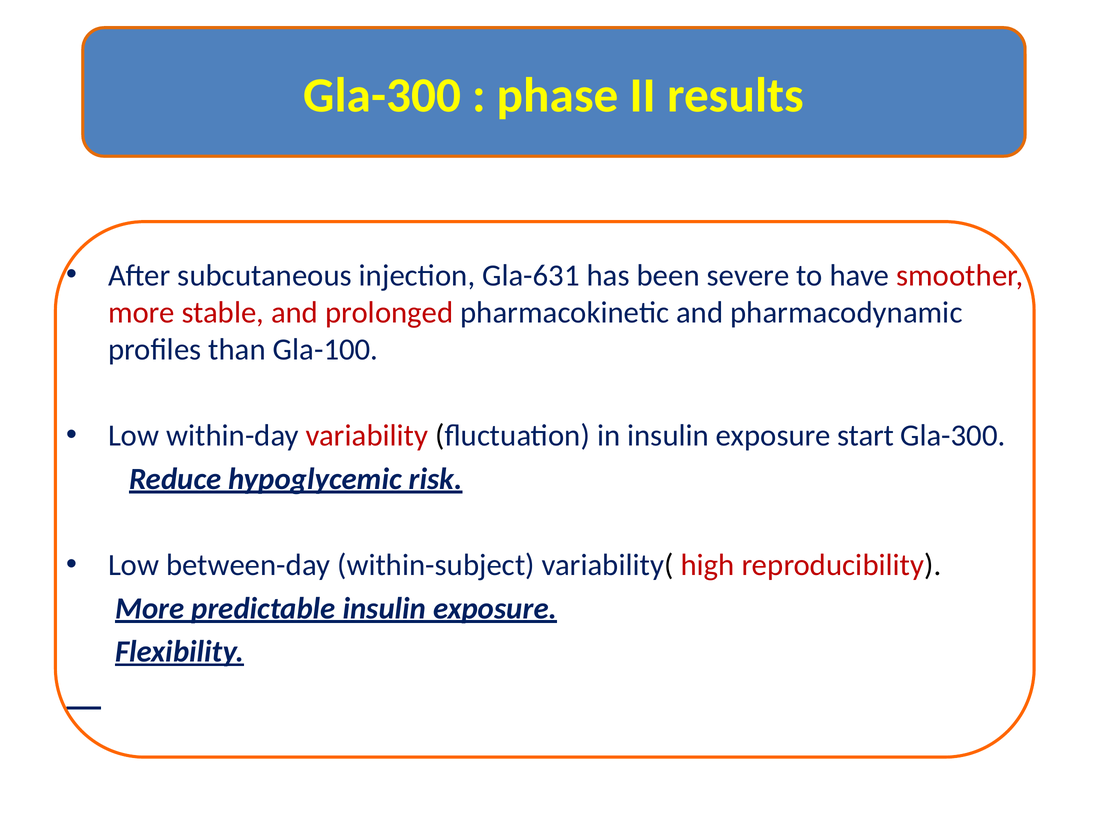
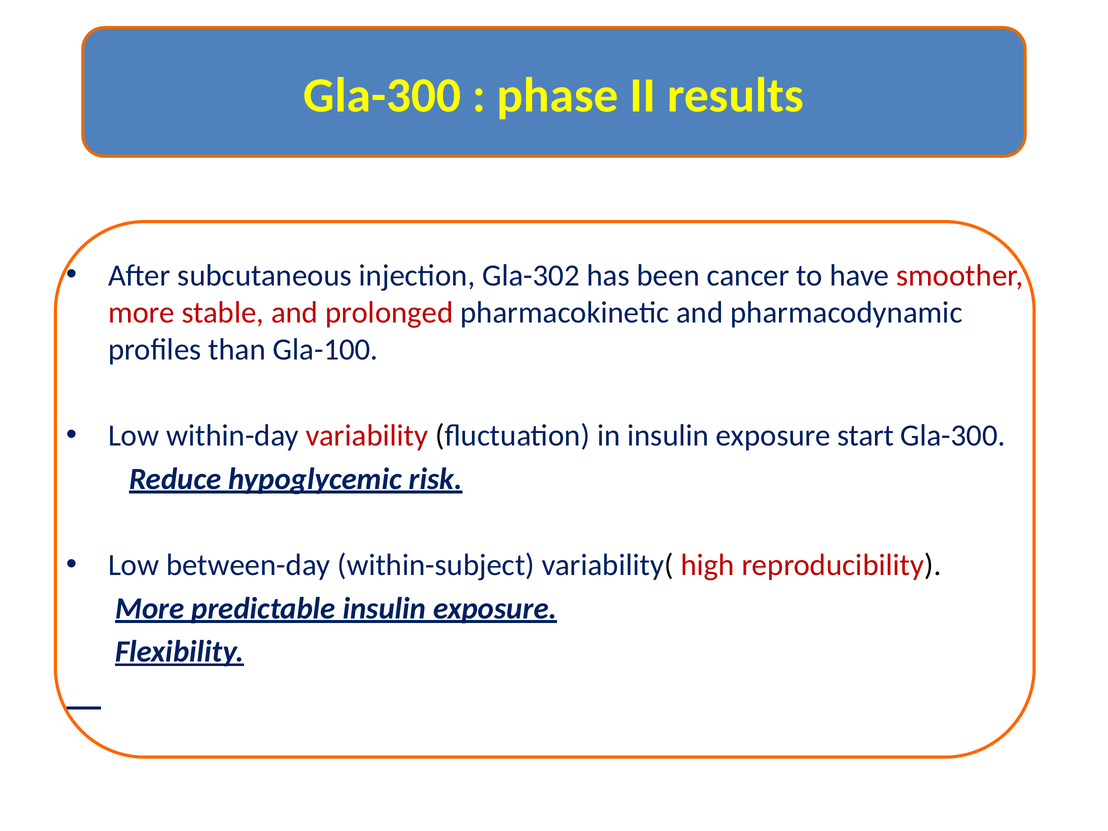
Gla-631: Gla-631 -> Gla-302 (531, 276)
severe: severe -> cancer (748, 276)
